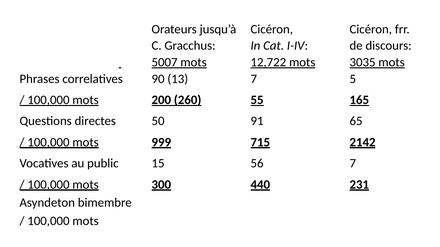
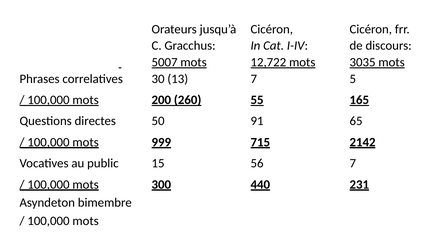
90: 90 -> 30 (158, 79)
